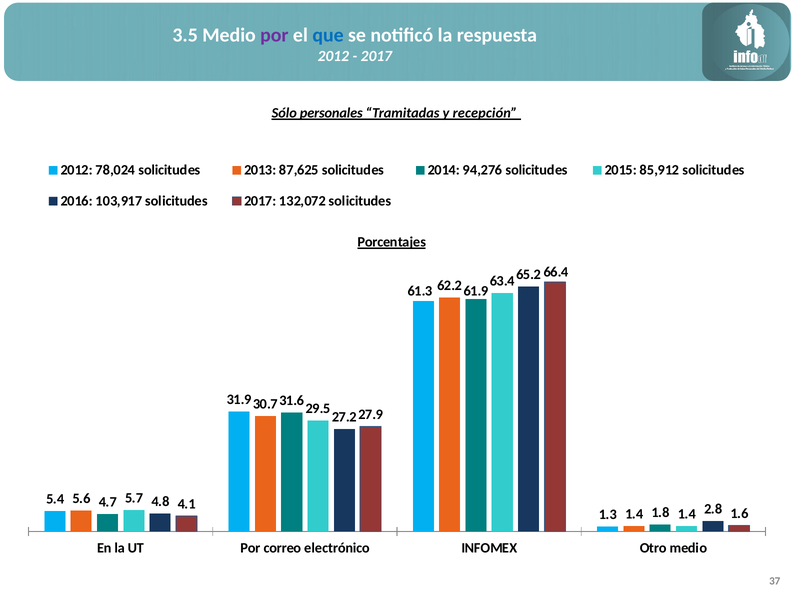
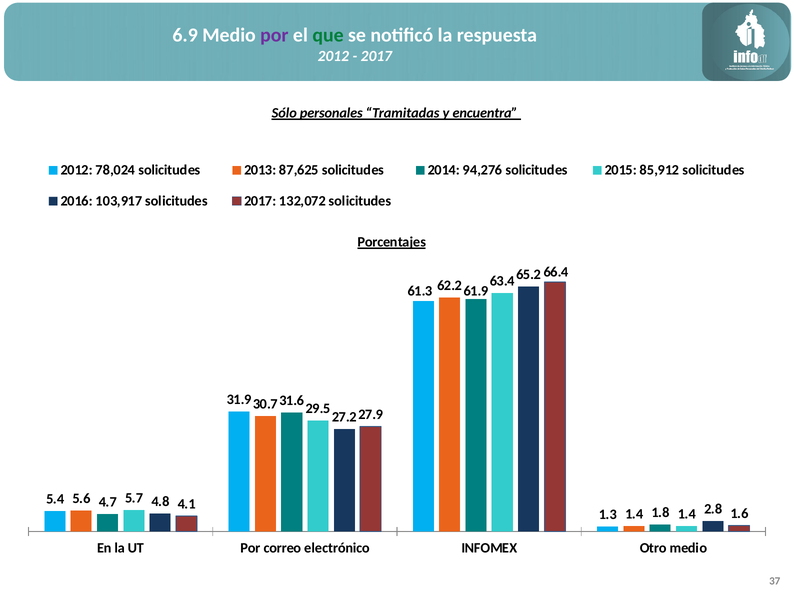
3.5: 3.5 -> 6.9 (185, 35)
que colour: blue -> green (328, 35)
recepción: recepción -> encuentra (485, 113)
